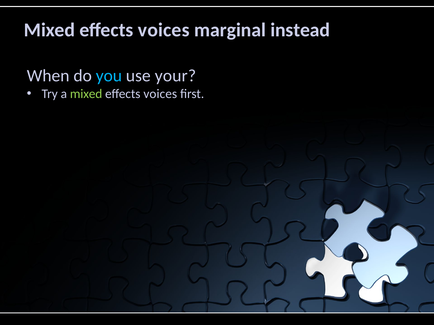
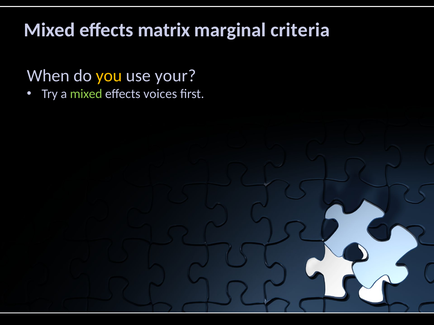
voices: voices -> matrix (164, 30)
instead: instead -> criteria (300, 30)
you colour: light blue -> yellow (109, 76)
